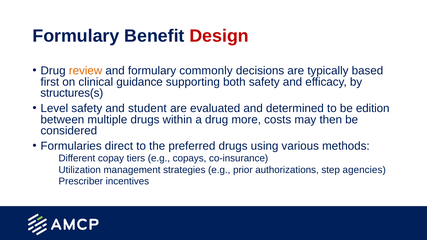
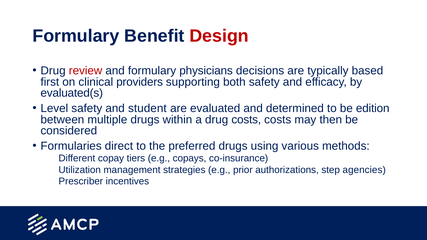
review colour: orange -> red (86, 71)
commonly: commonly -> physicians (206, 71)
guidance: guidance -> providers (140, 82)
structures(s: structures(s -> evaluated(s (72, 93)
drug more: more -> costs (246, 120)
